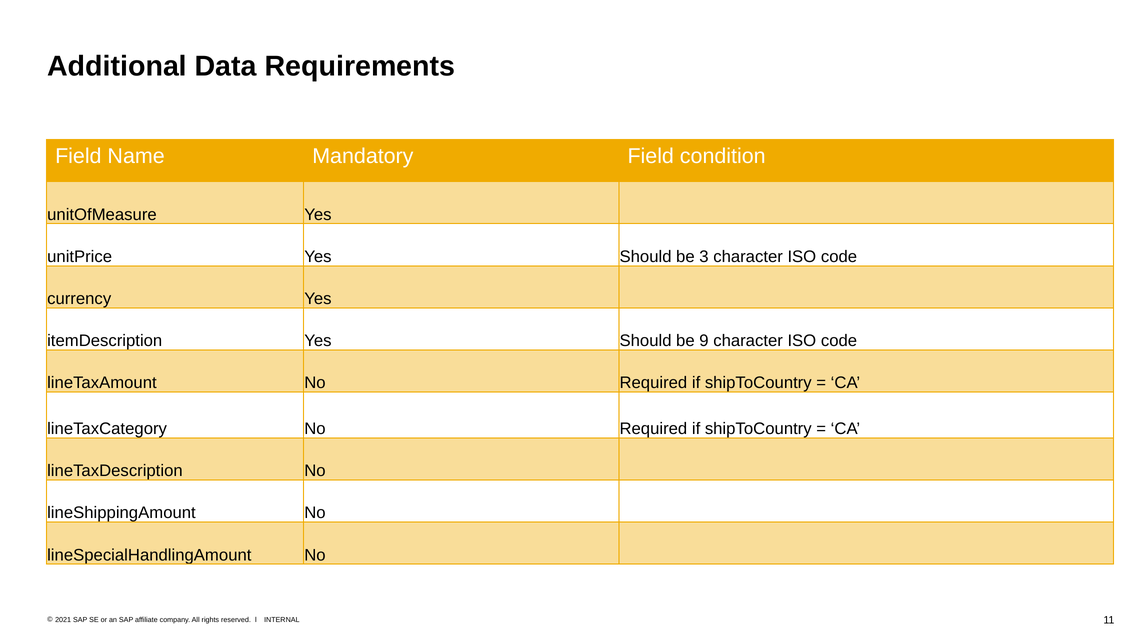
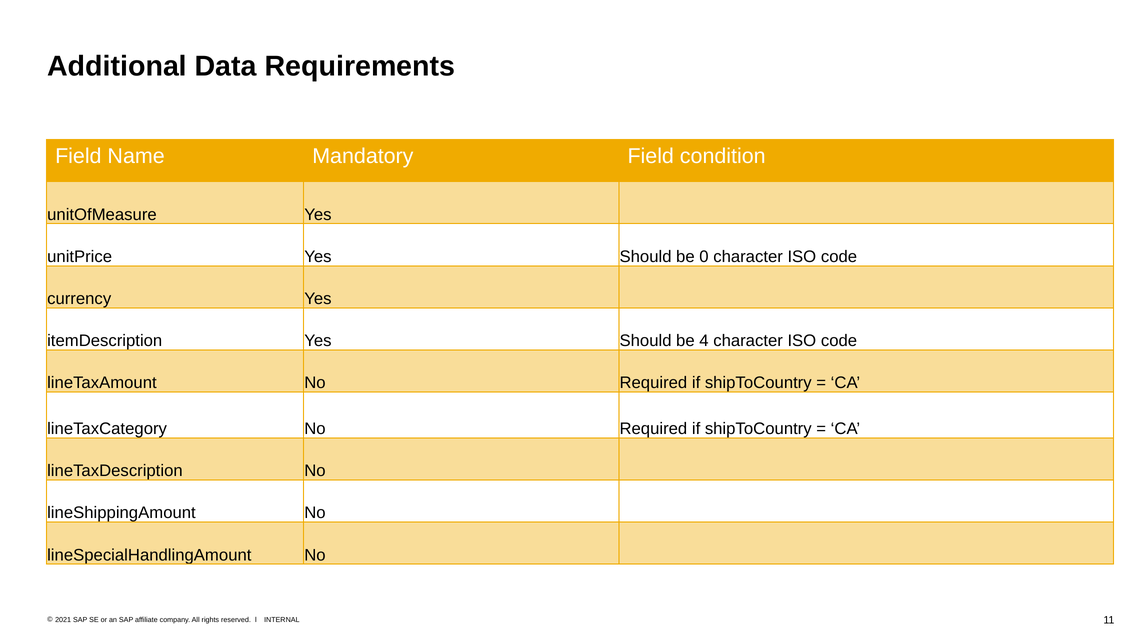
3: 3 -> 0 (704, 257)
9: 9 -> 4 (704, 341)
